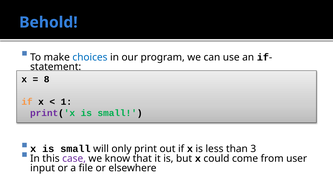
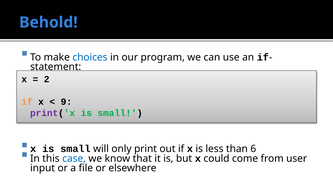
8: 8 -> 2 (47, 80)
1: 1 -> 9 (66, 102)
3: 3 -> 6 (253, 149)
case colour: purple -> blue (74, 159)
